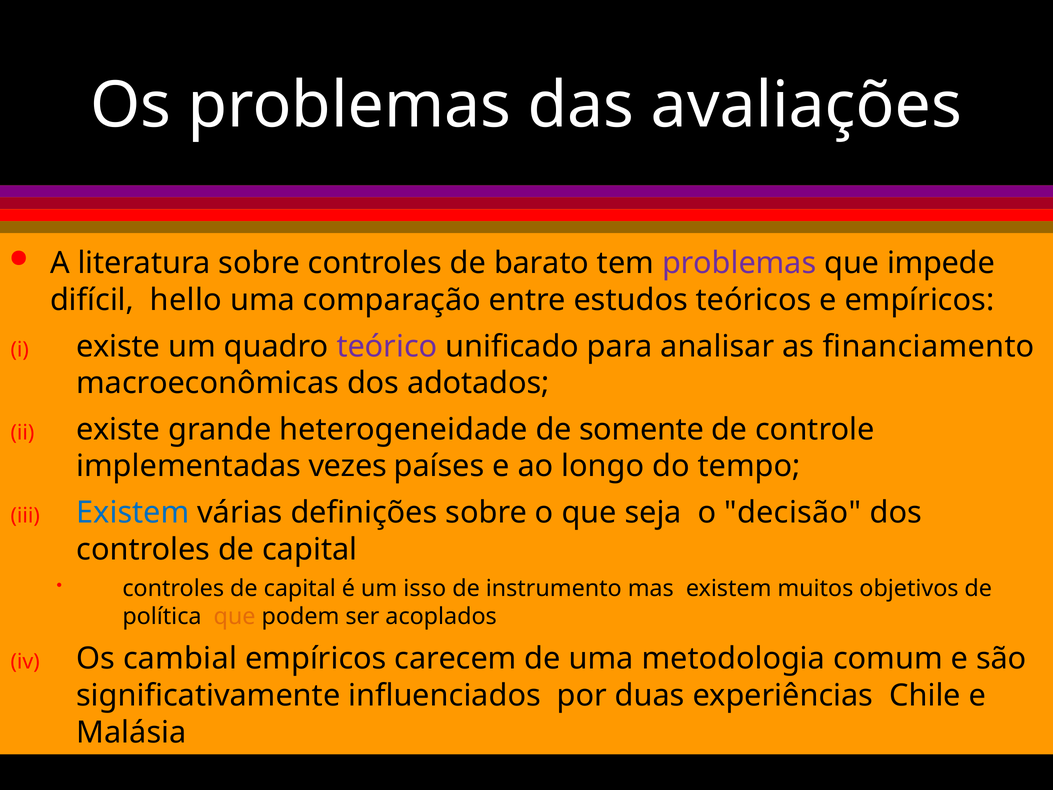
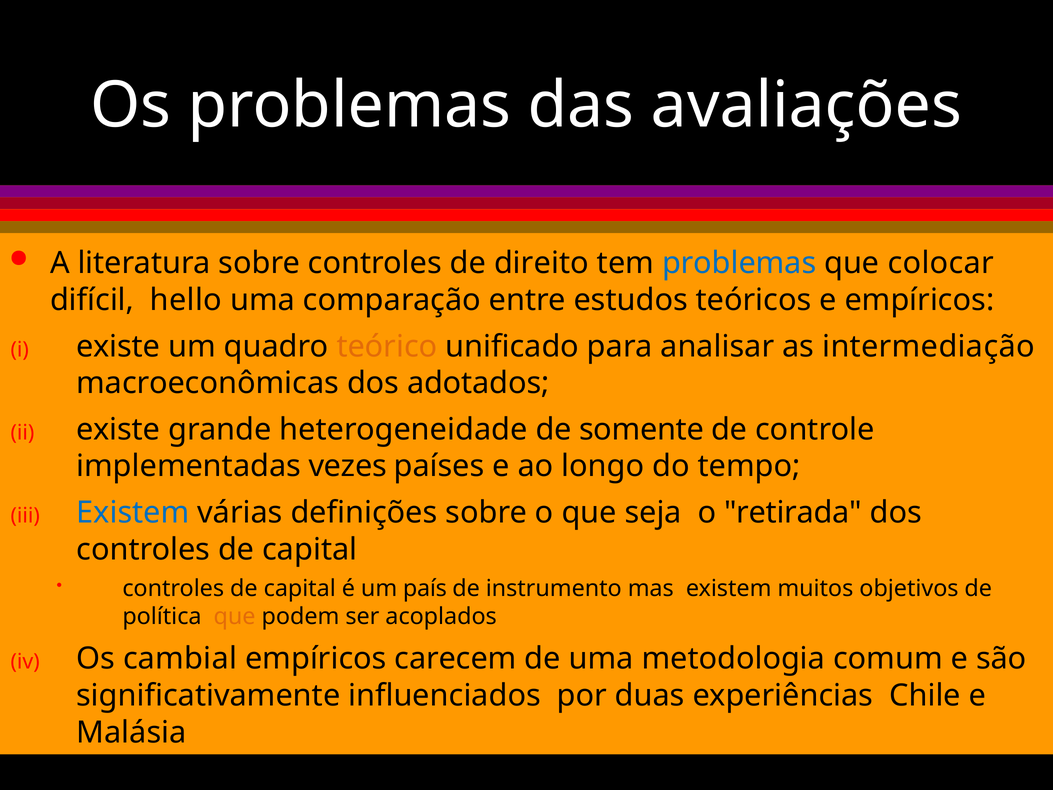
barato: barato -> direito (541, 263)
problemas colour: purple -> blue (739, 263)
impede: impede -> colocar (941, 263)
teórico colour: purple -> orange (387, 346)
financiamento: financiamento -> intermediação (929, 346)
decisão: decisão -> retirada (793, 512)
isso: isso -> país (425, 588)
